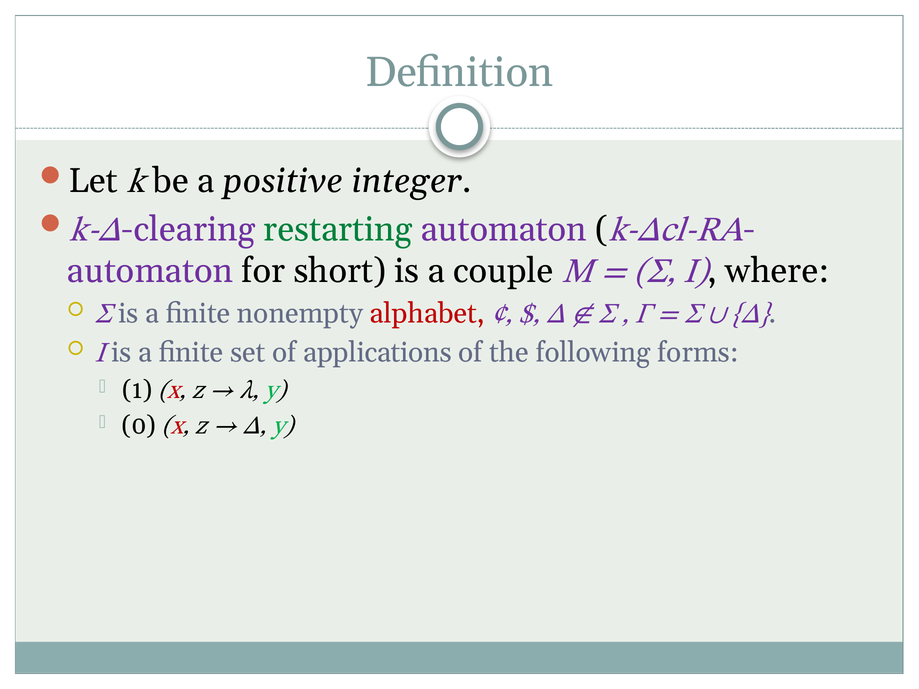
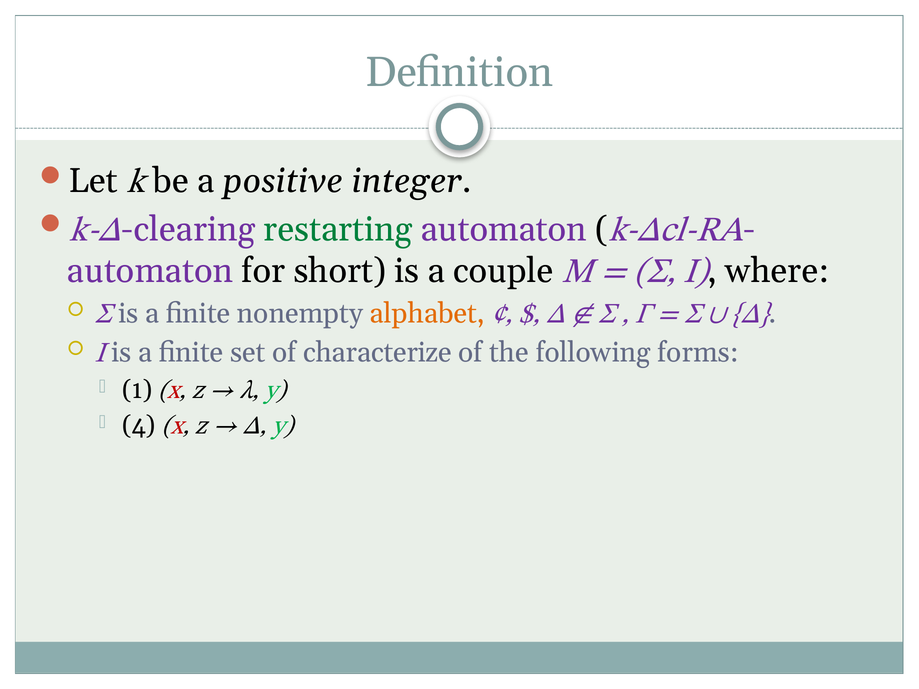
alphabet colour: red -> orange (427, 314)
applications: applications -> characterize (377, 353)
0: 0 -> 4 (139, 426)
